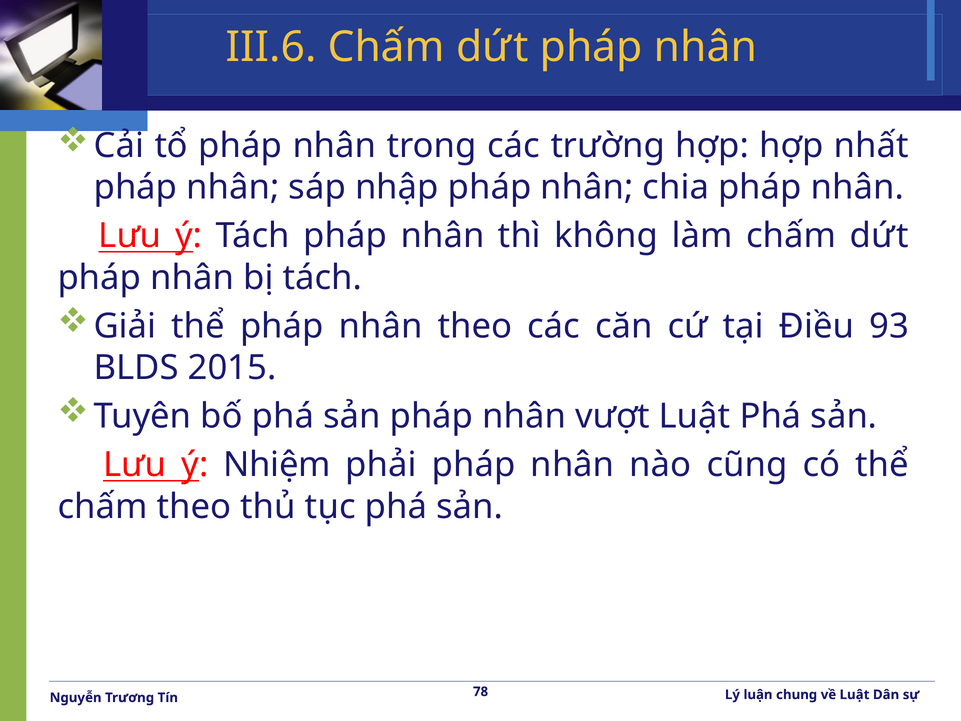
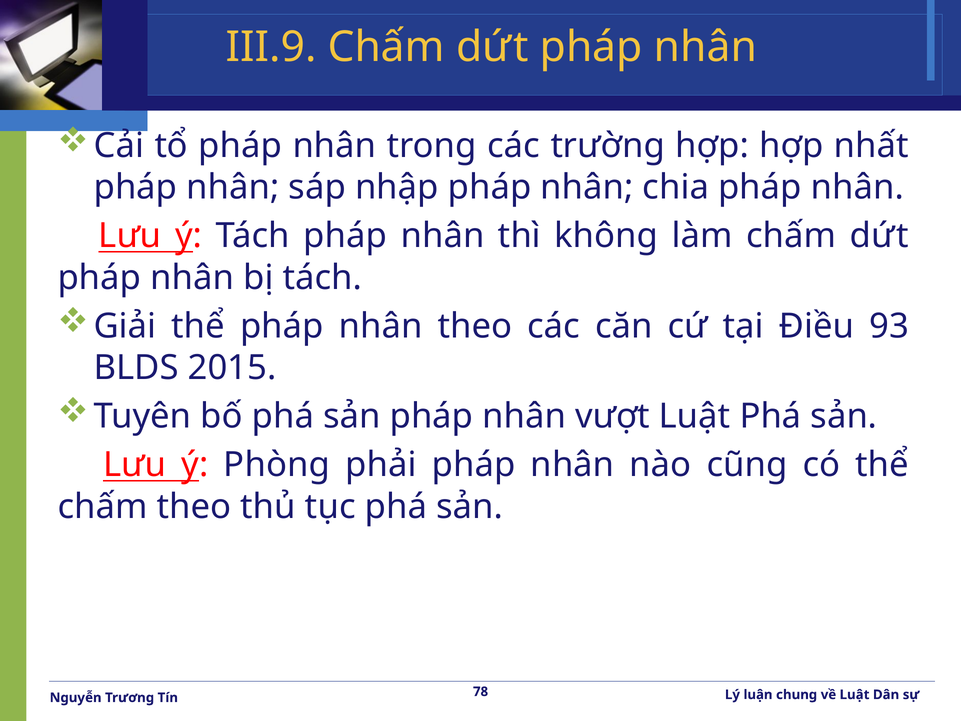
III.6: III.6 -> III.9 (271, 47)
Nhiệm: Nhiệm -> Phòng (277, 465)
